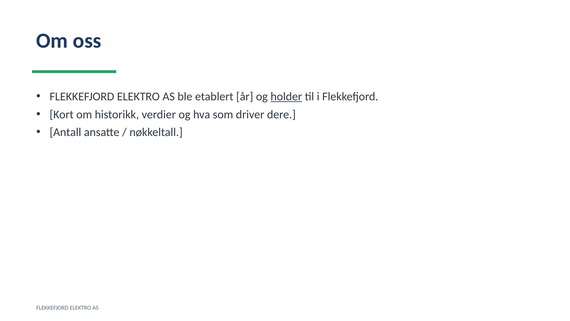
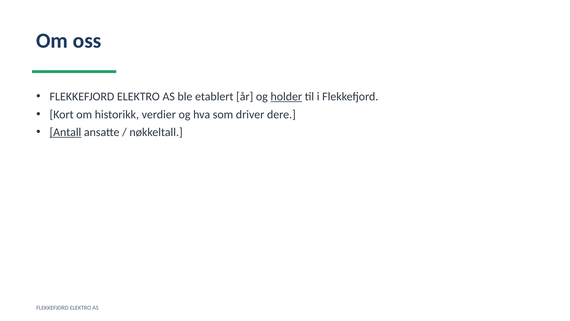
Antall underline: none -> present (65, 132)
